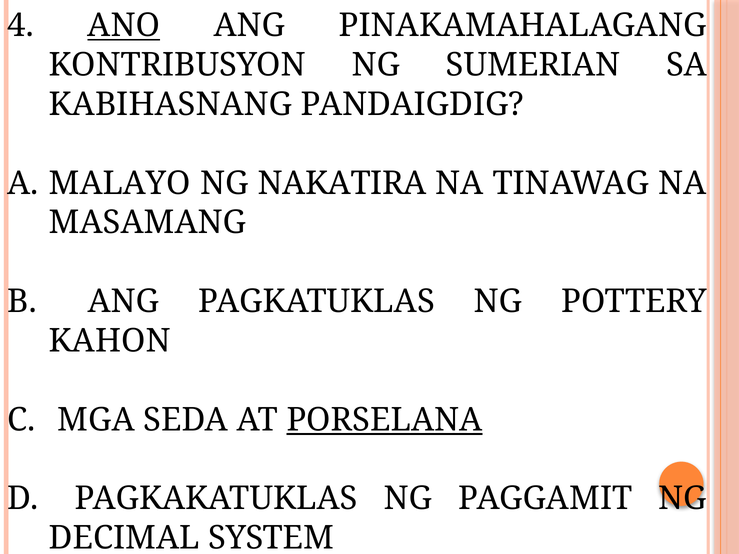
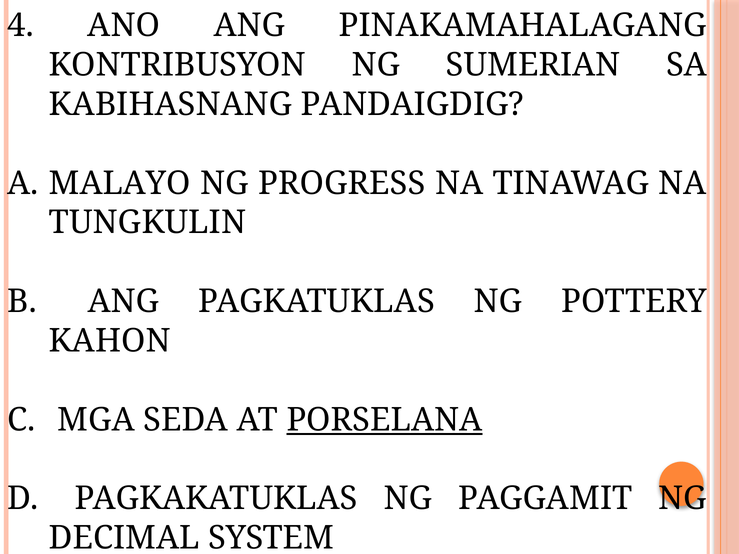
ANO underline: present -> none (124, 26)
NAKATIRA: NAKATIRA -> PROGRESS (342, 183)
MASAMANG: MASAMANG -> TUNGKULIN (148, 223)
